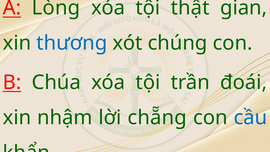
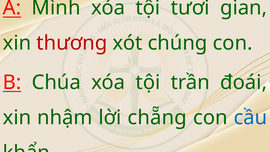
Lòng: Lòng -> Mình (56, 8)
thật: thật -> tươi (190, 8)
thương colour: blue -> red (72, 43)
